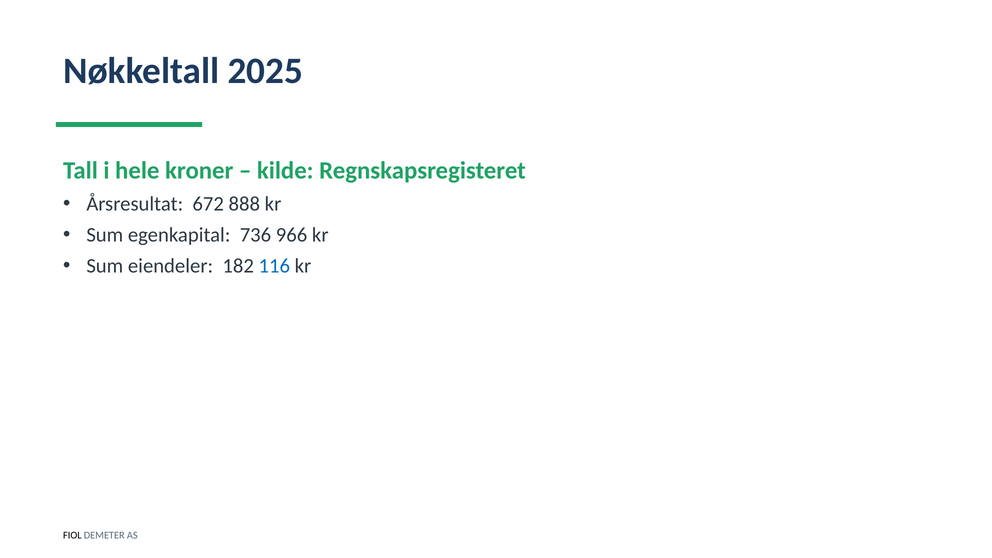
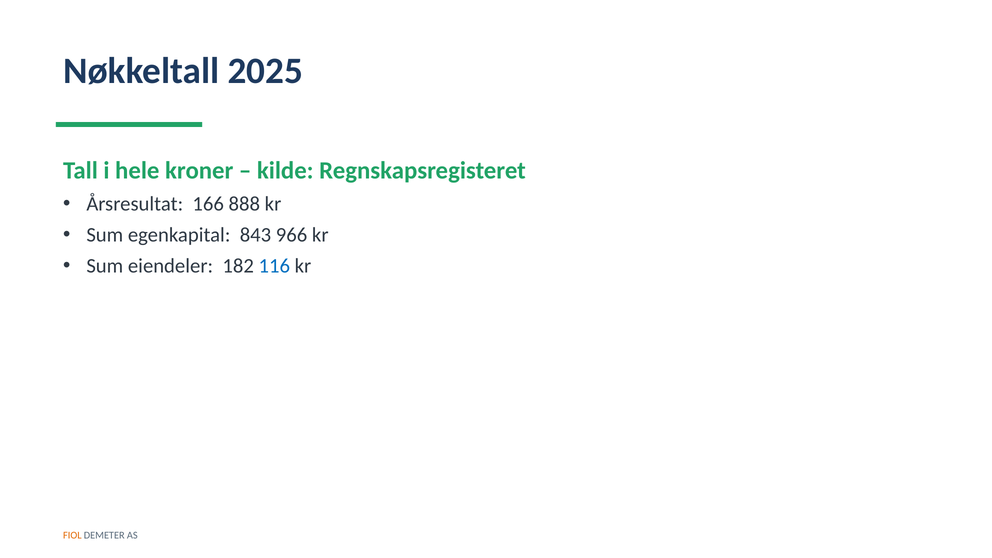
672: 672 -> 166 (208, 204)
736: 736 -> 843 (255, 235)
FIOL colour: black -> orange (72, 535)
